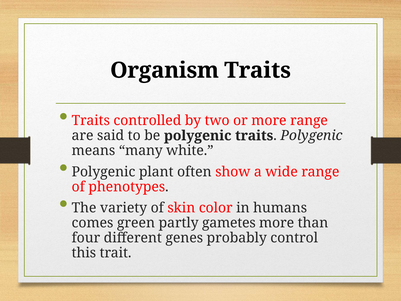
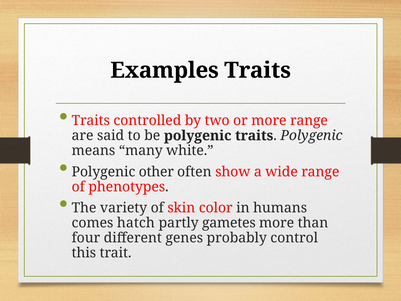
Organism: Organism -> Examples (165, 70)
plant: plant -> other (156, 172)
green: green -> hatch (136, 223)
